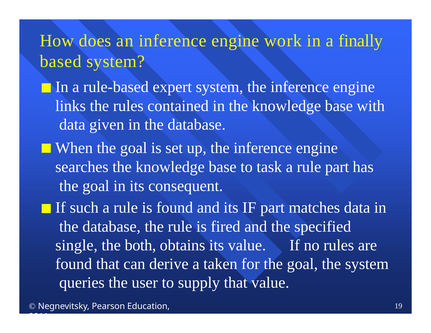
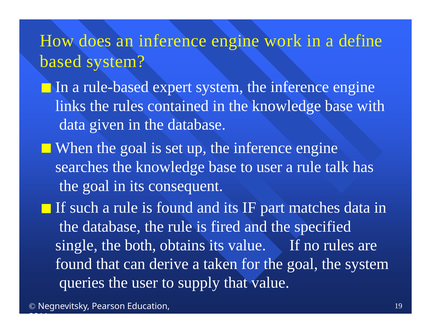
finally: finally -> define (361, 41)
to task: task -> user (269, 167)
rule part: part -> talk (337, 167)
